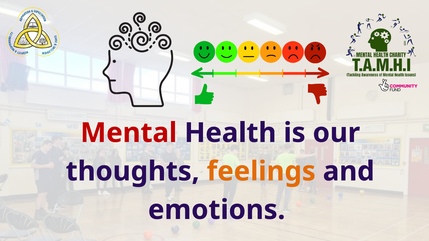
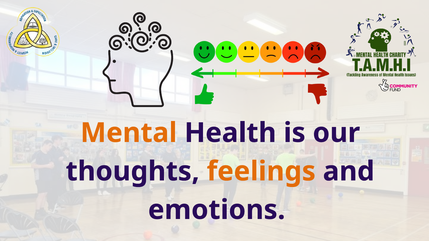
Mental colour: red -> orange (129, 133)
